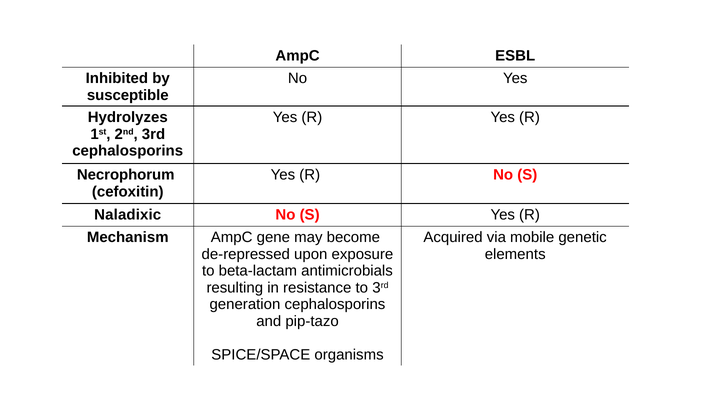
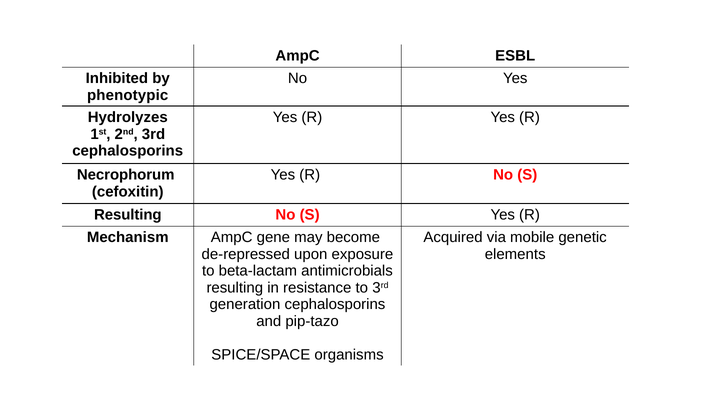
susceptible: susceptible -> phenotypic (128, 95)
Naladixic: Naladixic -> Resulting (128, 215)
